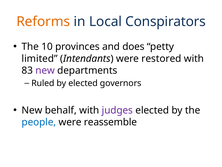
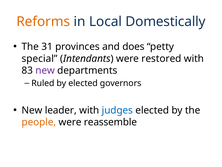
Conspirators: Conspirators -> Domestically (166, 21)
10: 10 -> 31 (47, 47)
limited: limited -> special (40, 58)
behalf: behalf -> leader (61, 110)
judges colour: purple -> blue (117, 110)
people colour: blue -> orange (39, 122)
